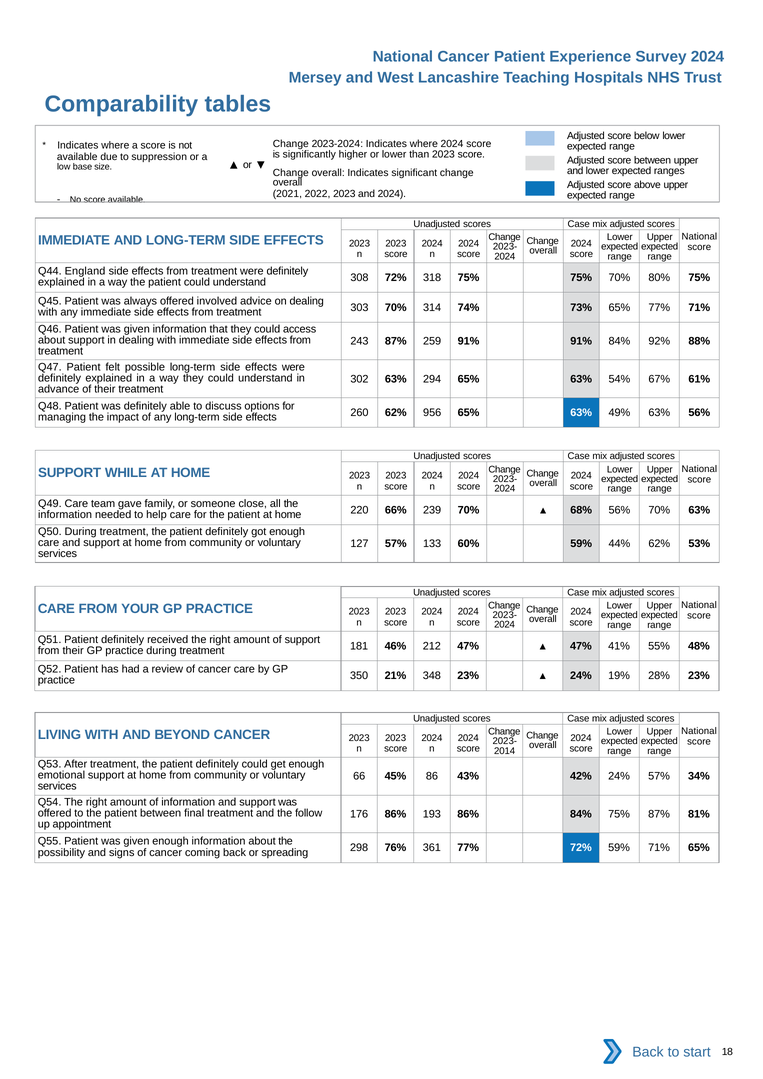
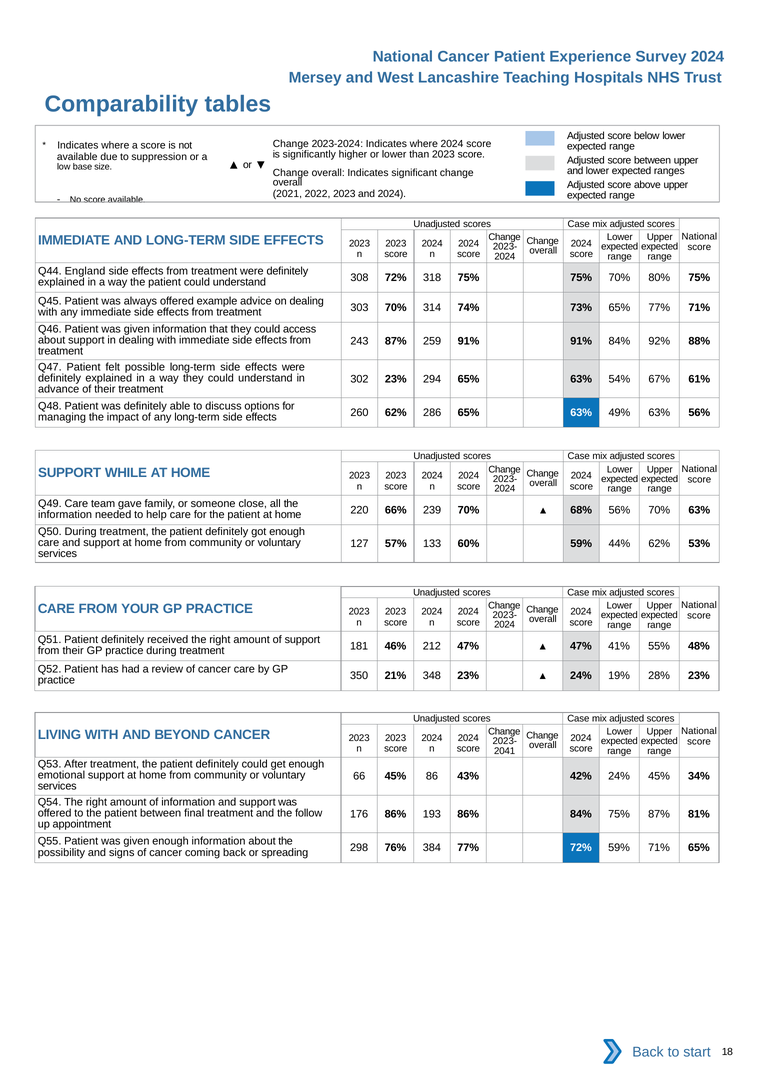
involved: involved -> example (217, 301)
302 63%: 63% -> 23% (396, 379)
956: 956 -> 286 (432, 413)
2014: 2014 -> 2041 (505, 751)
24% 57%: 57% -> 45% (659, 777)
361: 361 -> 384 (432, 848)
